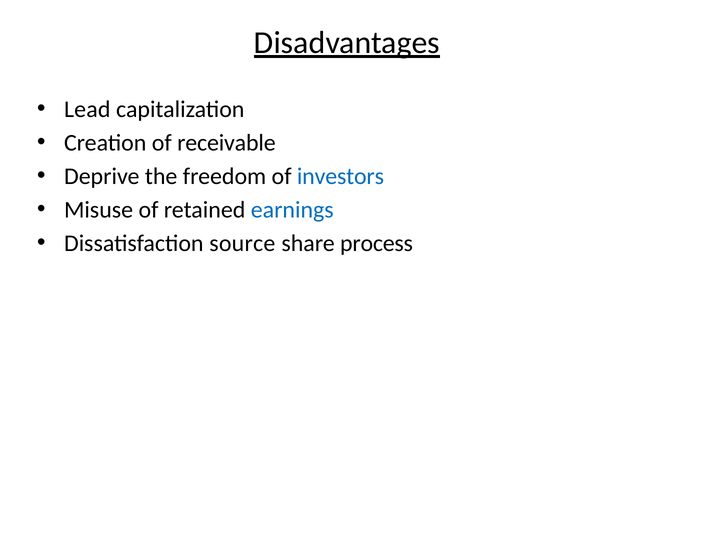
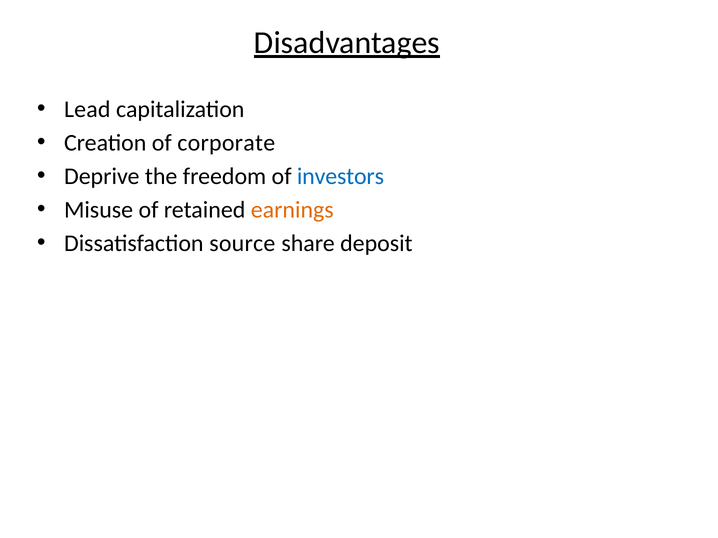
receivable: receivable -> corporate (226, 143)
earnings colour: blue -> orange (292, 210)
process: process -> deposit (376, 243)
